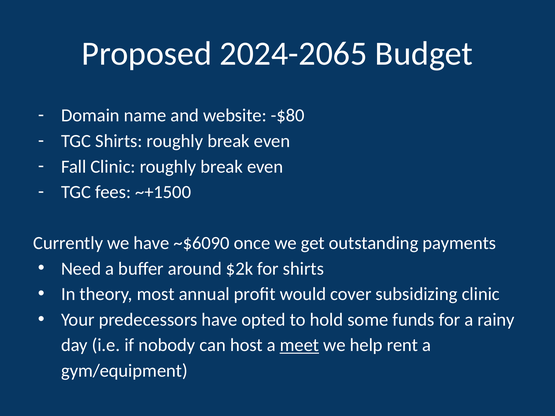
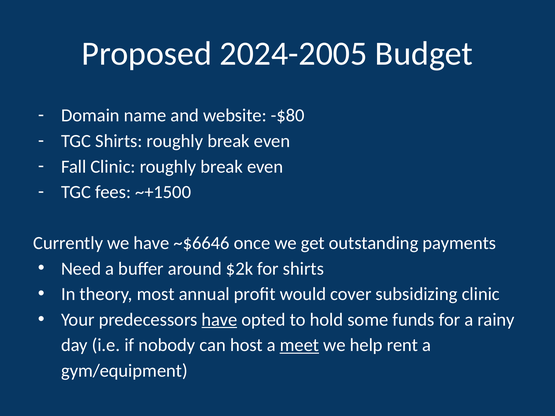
2024-2065: 2024-2065 -> 2024-2005 (293, 54)
~$6090: ~$6090 -> ~$6646 (202, 243)
have underline: none -> present (219, 320)
